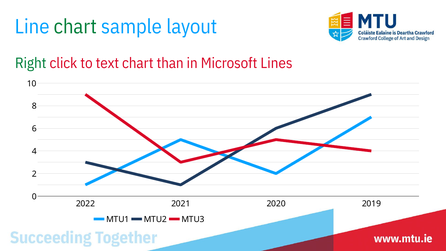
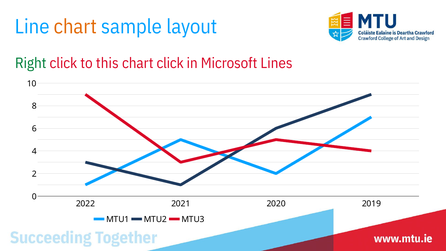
chart colour: green -> orange (75, 27)
text: text -> this (107, 63)
chart than: than -> click (170, 63)
